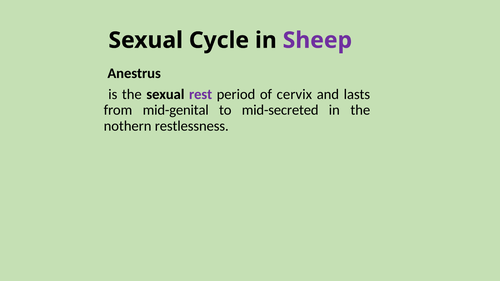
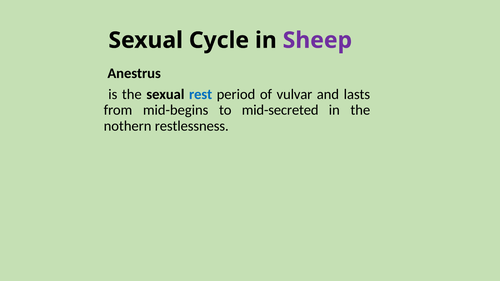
rest colour: purple -> blue (201, 95)
cervix: cervix -> vulvar (294, 95)
mid-genital: mid-genital -> mid-begins (176, 110)
